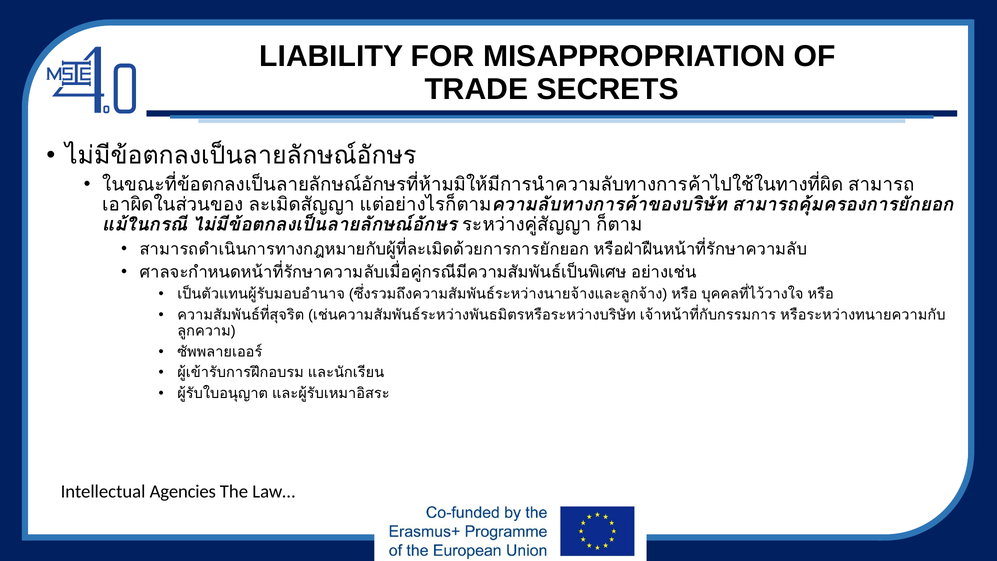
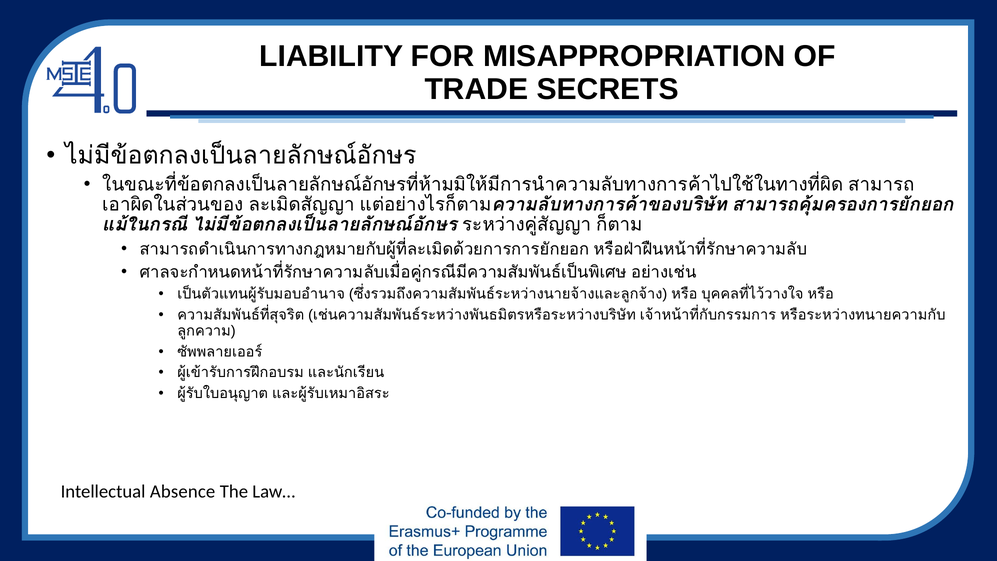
Agencies: Agencies -> Absence (183, 491)
